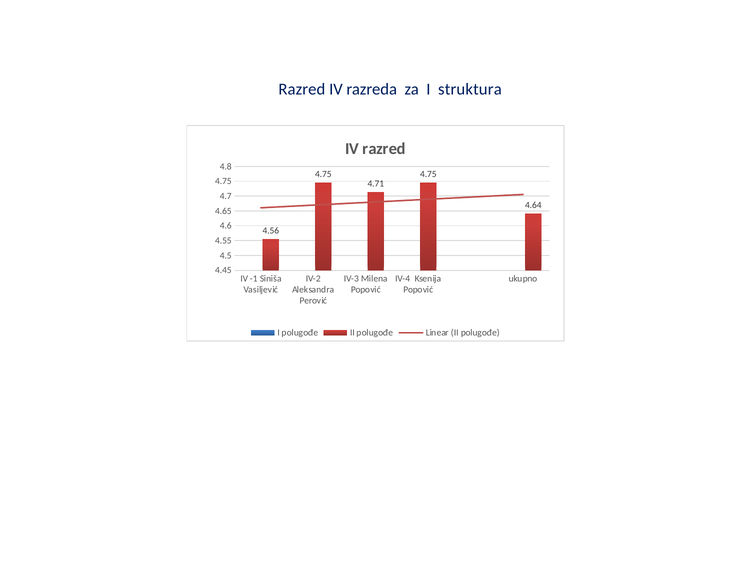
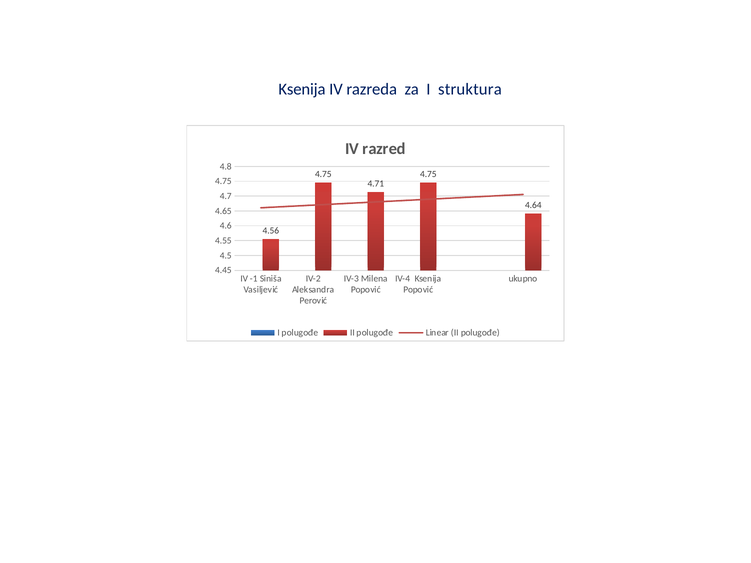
Razred: Razred -> Ksenija (302, 89)
